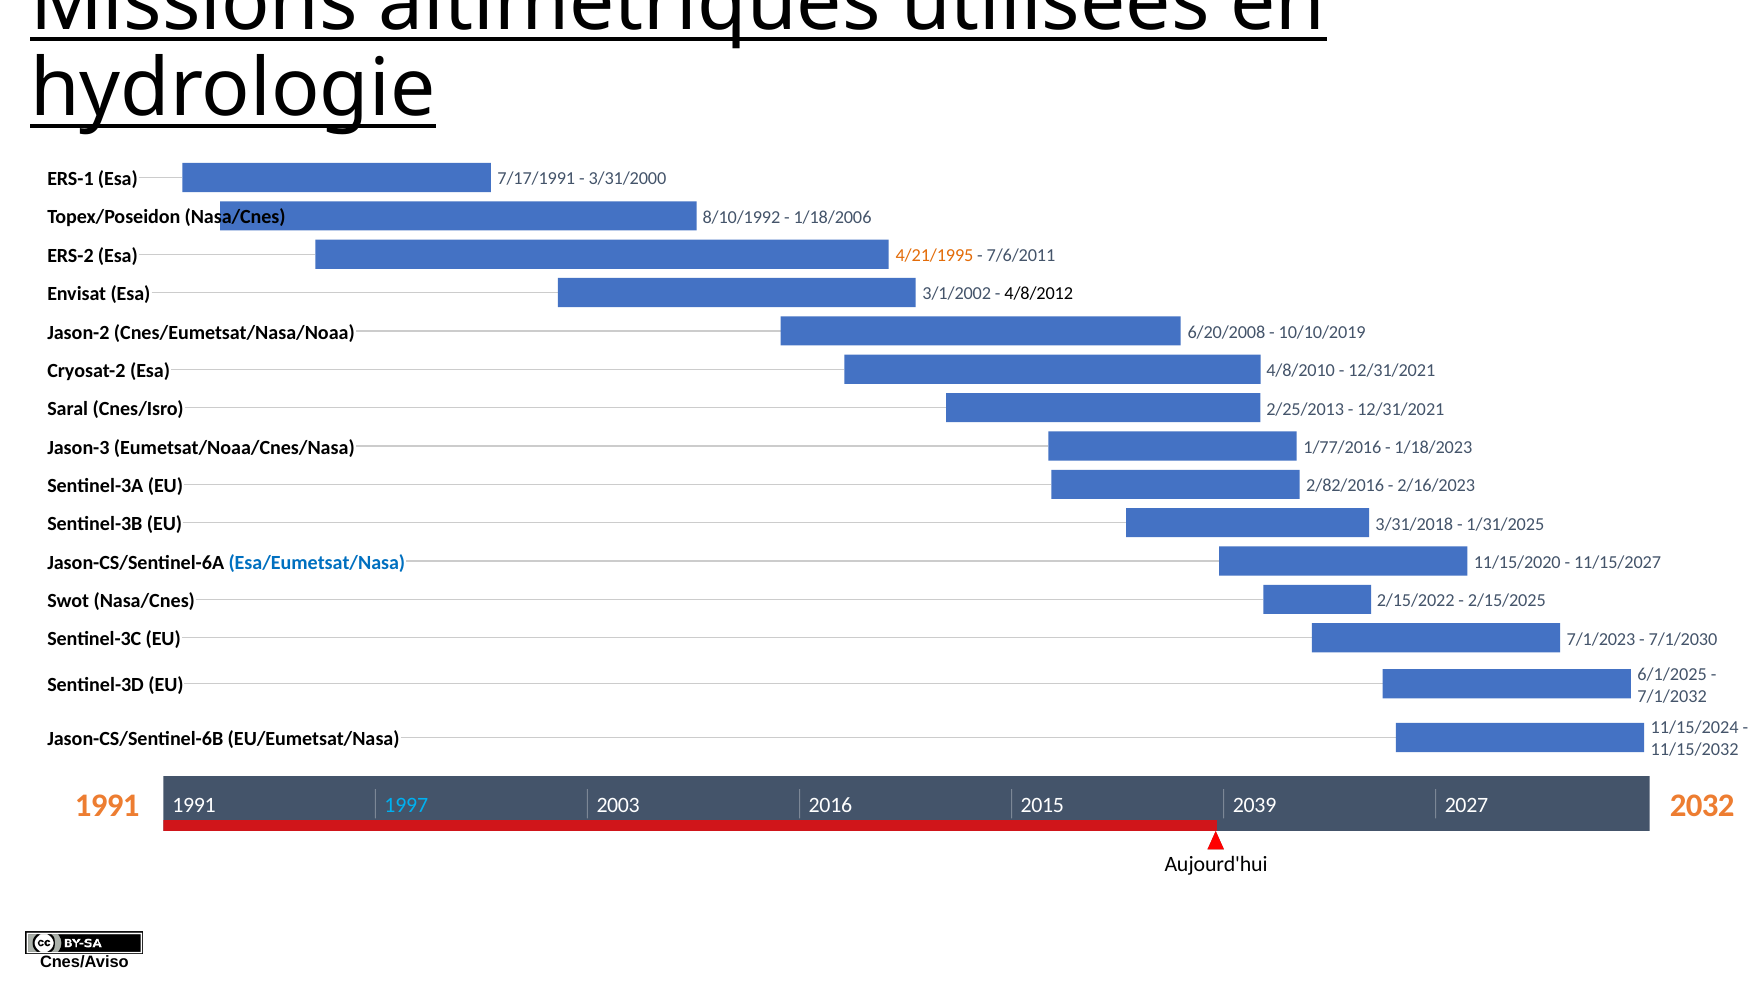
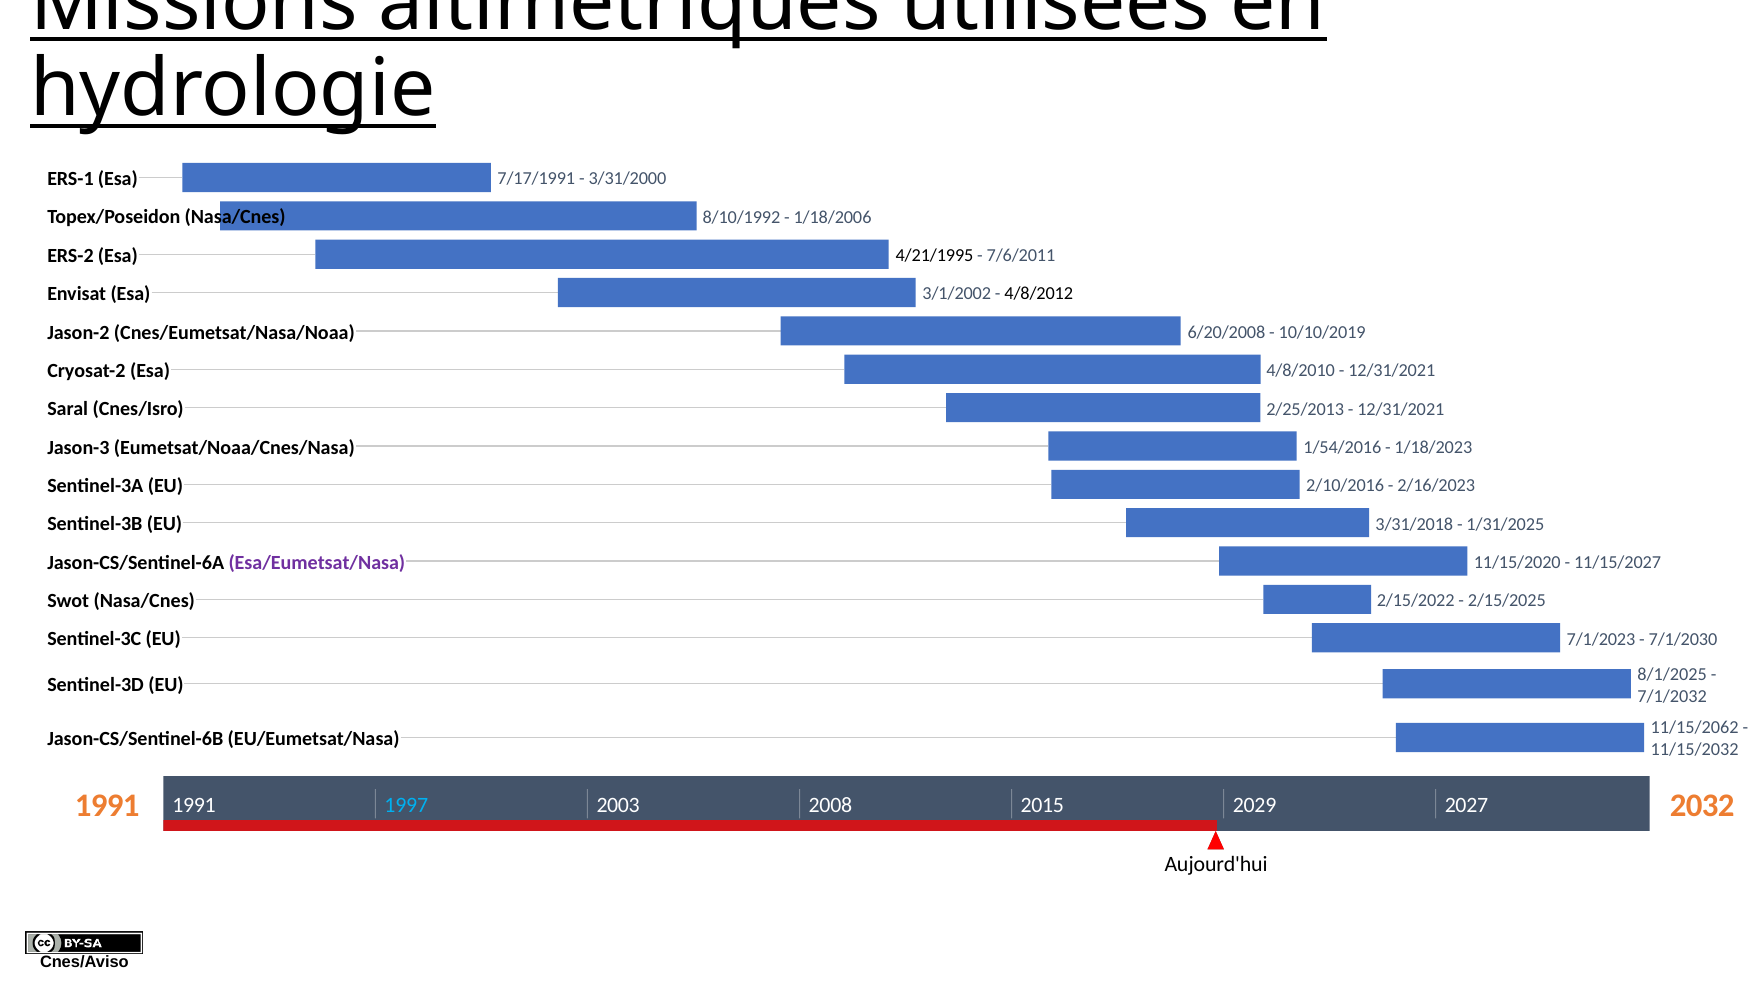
4/21/1995 colour: orange -> black (934, 256)
1/77/2016: 1/77/2016 -> 1/54/2016 (1342, 447)
2/82/2016: 2/82/2016 -> 2/10/2016 (1345, 486)
Esa/Eumetsat/Nasa colour: blue -> purple (317, 562)
6/1/2025: 6/1/2025 -> 8/1/2025 (1672, 674)
11/15/2024: 11/15/2024 -> 11/15/2062 (1695, 728)
2016: 2016 -> 2008 (830, 805)
2039: 2039 -> 2029 (1255, 805)
